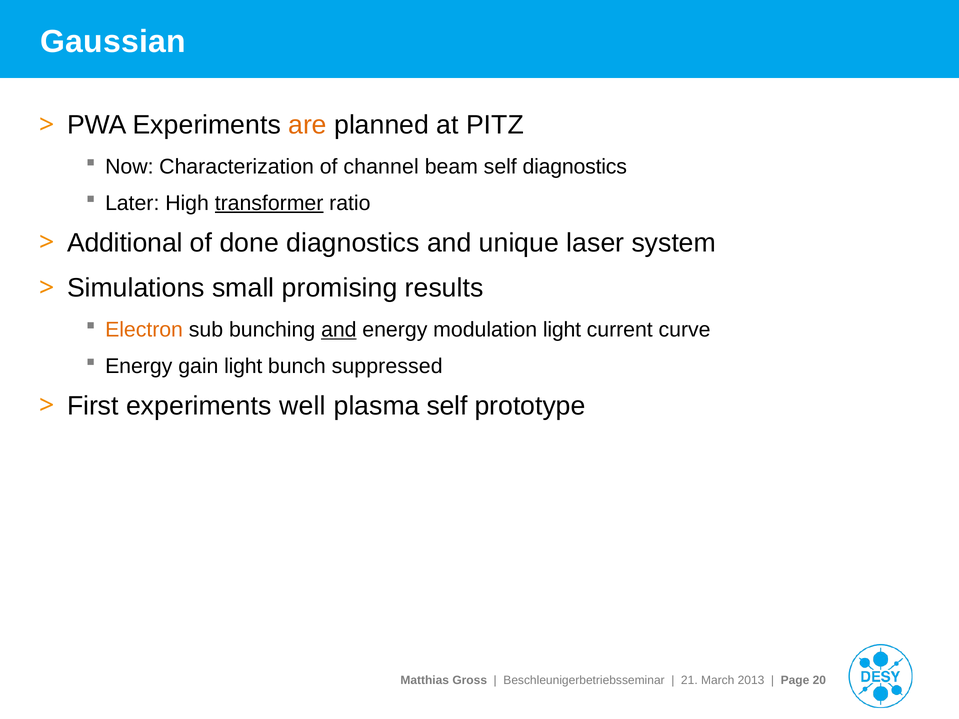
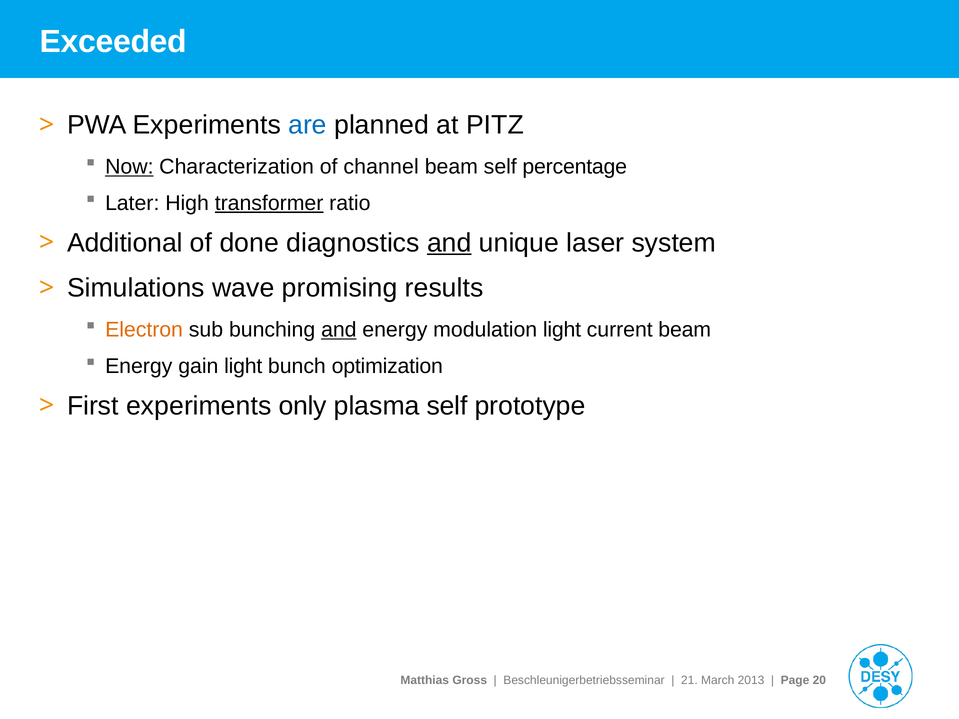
Gaussian: Gaussian -> Exceeded (113, 42)
are colour: orange -> blue (308, 125)
Now underline: none -> present (129, 167)
self diagnostics: diagnostics -> percentage (575, 167)
and underline: none -> present (449, 243)
small: small -> wave (243, 288)
current curve: curve -> beam (685, 330)
suppressed: suppressed -> optimization (387, 366)
well: well -> only (303, 406)
